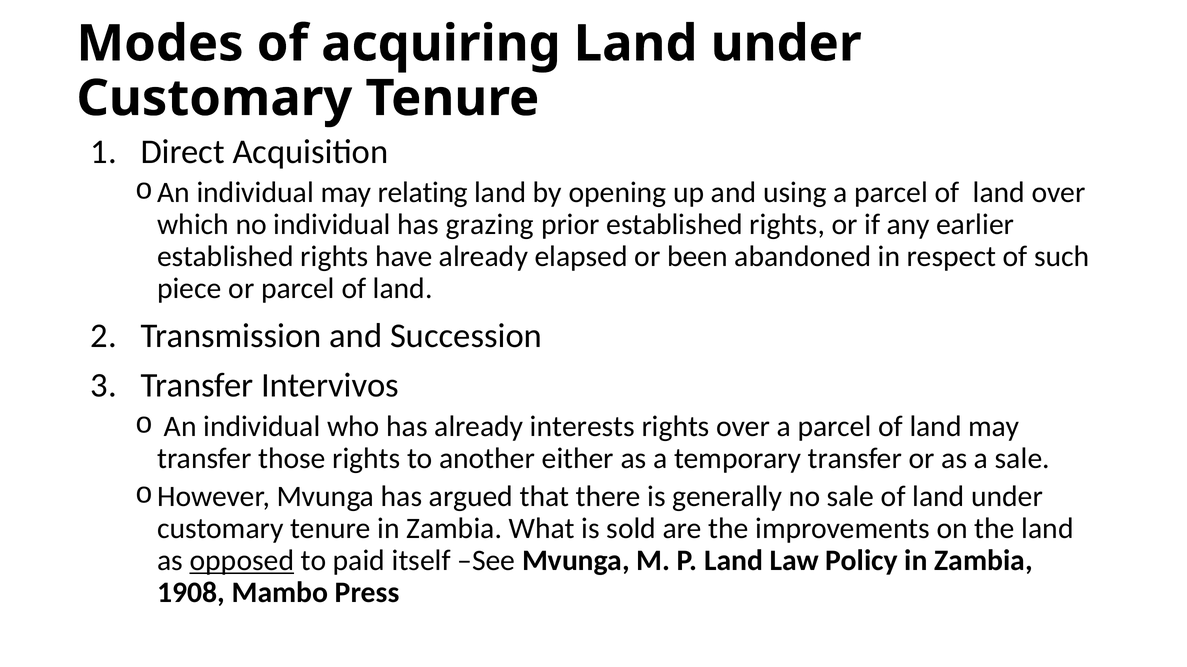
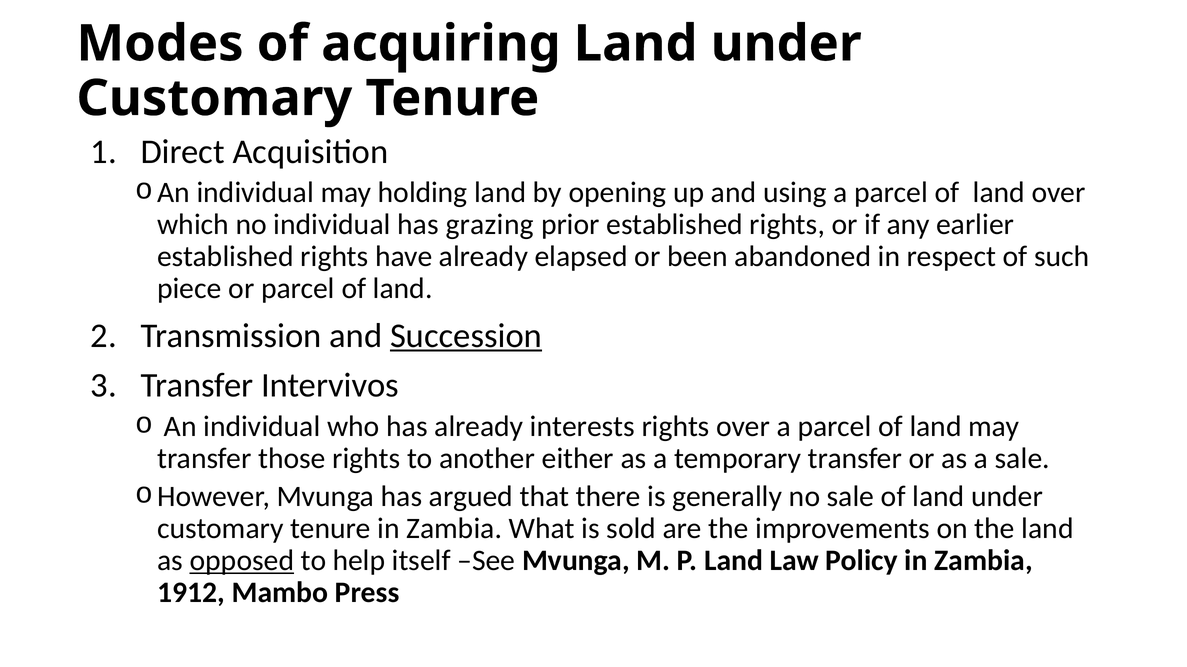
relating: relating -> holding (423, 193)
Succession underline: none -> present (466, 336)
paid: paid -> help (359, 561)
1908: 1908 -> 1912 (191, 593)
